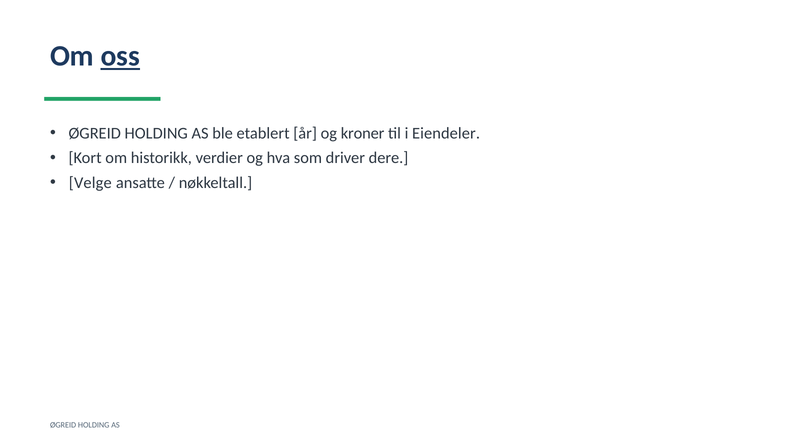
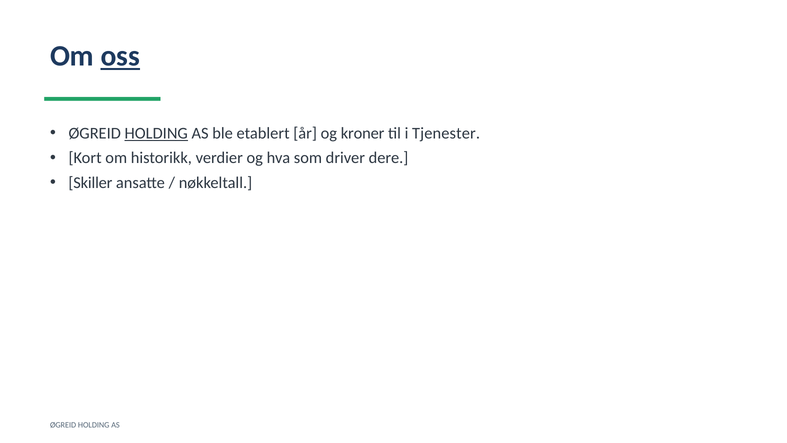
HOLDING underline: none -> present (156, 133)
Eiendeler: Eiendeler -> Tjenester (446, 133)
Velge: Velge -> Skiller (90, 183)
